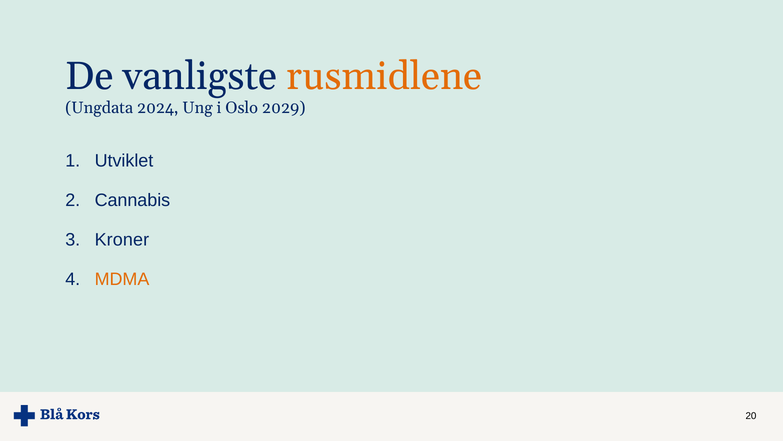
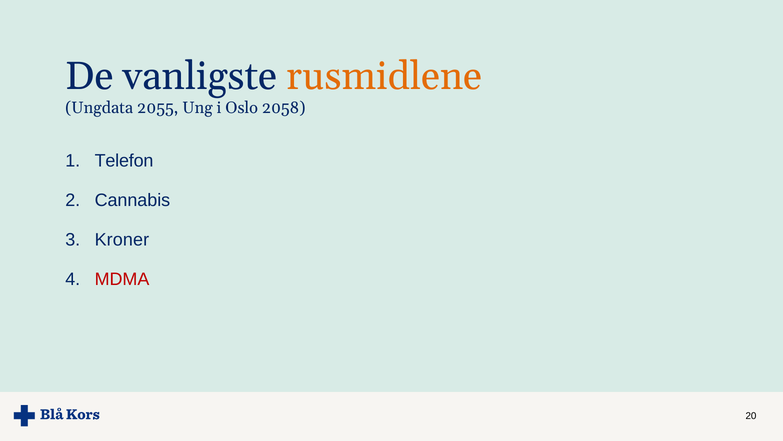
2024: 2024 -> 2055 (158, 108)
2029: 2029 -> 2058 (284, 108)
Utviklet: Utviklet -> Telefon (124, 160)
MDMA colour: orange -> red (122, 279)
